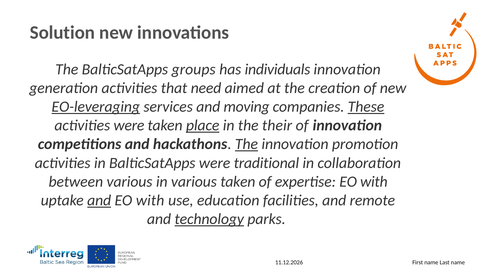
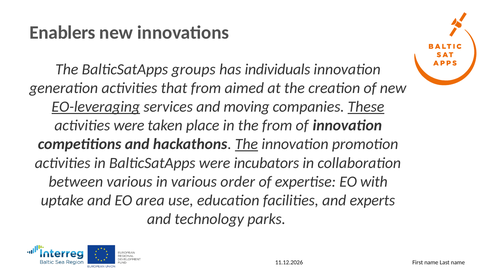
Solution: Solution -> Enablers (63, 33)
that need: need -> from (206, 88)
place underline: present -> none (203, 125)
the their: their -> from (277, 125)
traditional: traditional -> incubators (266, 163)
various taken: taken -> order (238, 182)
and underline: present -> none (99, 200)
with: with -> area (150, 200)
remote: remote -> experts (372, 200)
technology underline: present -> none (209, 219)
